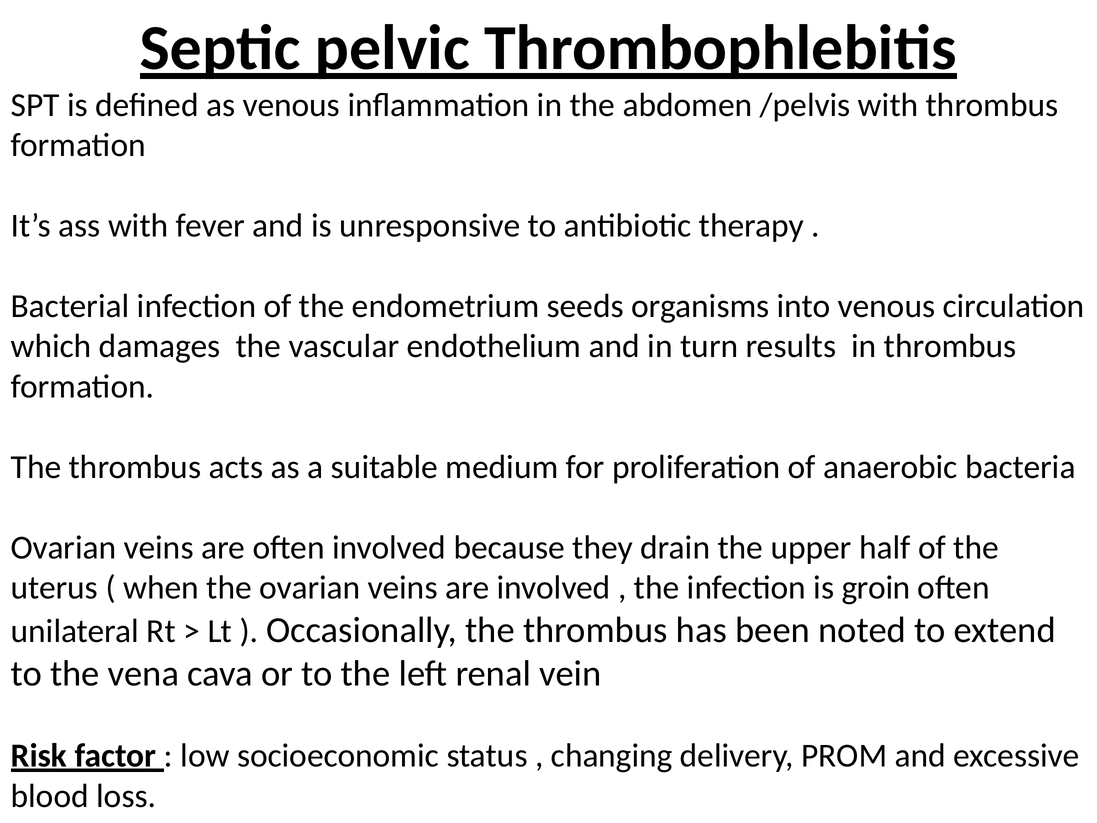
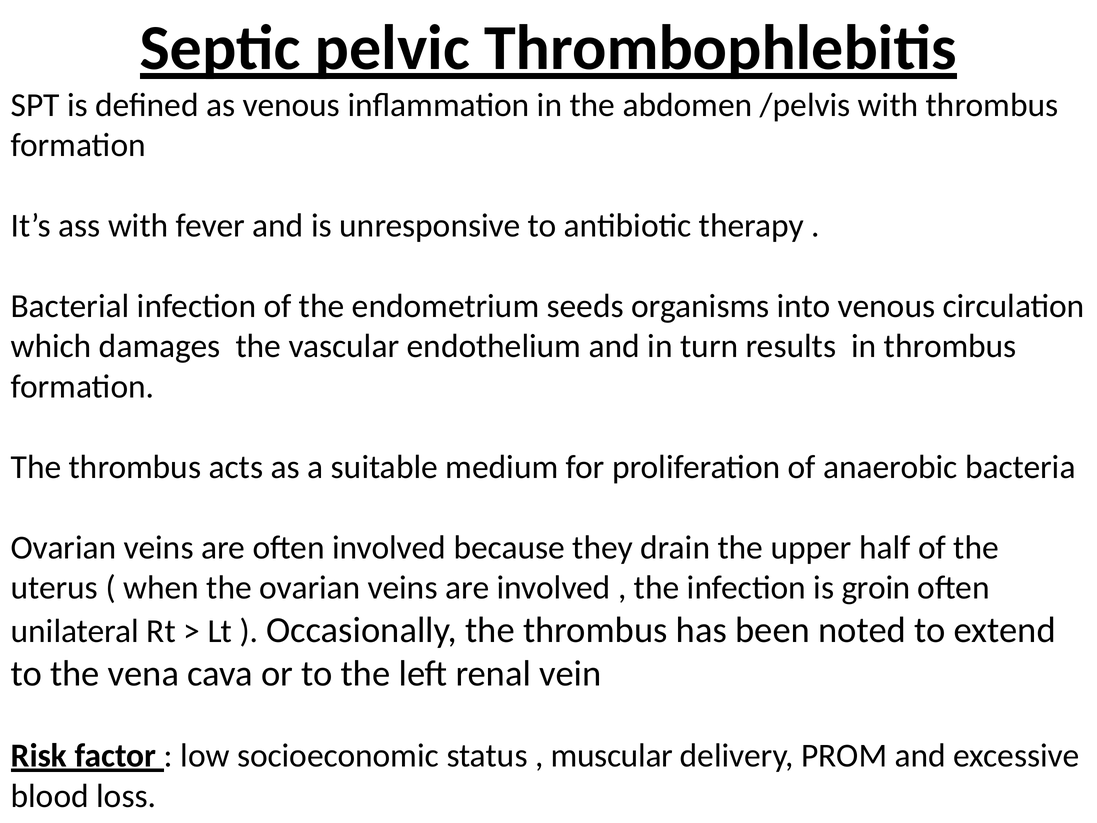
changing: changing -> muscular (612, 756)
